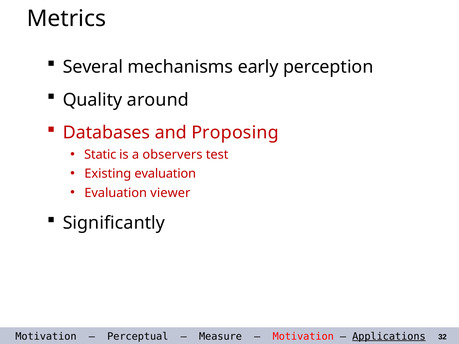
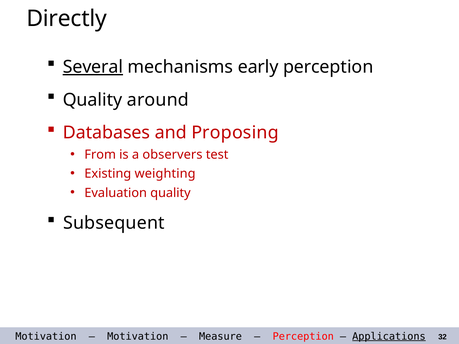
Metrics: Metrics -> Directly (67, 18)
Several underline: none -> present (93, 67)
Static: Static -> From (100, 155)
Existing evaluation: evaluation -> weighting (165, 174)
Evaluation viewer: viewer -> quality (170, 193)
Significantly: Significantly -> Subsequent (114, 223)
Perceptual: Perceptual -> Motivation (138, 337)
Motivation: Motivation -> Perception (303, 337)
